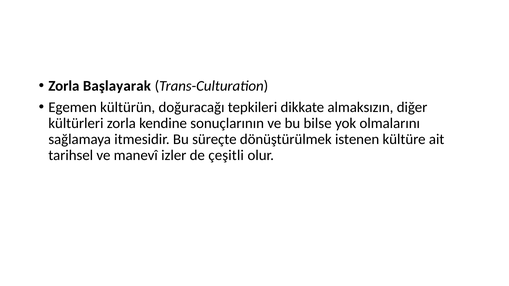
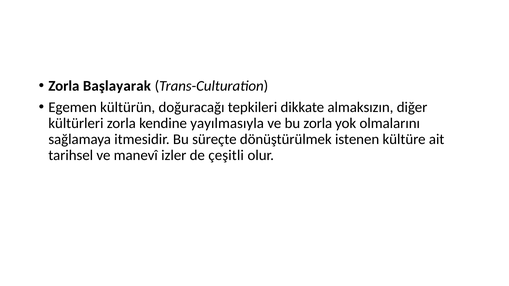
sonuçlarının: sonuçlarının -> yayılmasıyla (227, 123)
bu bilse: bilse -> zorla (318, 123)
